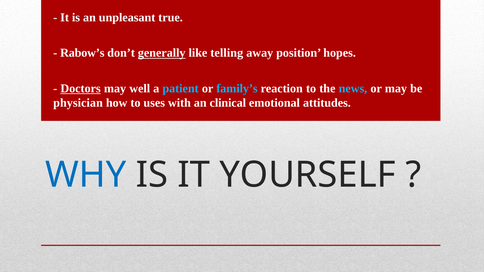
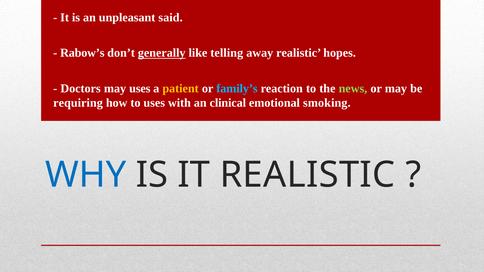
true: true -> said (171, 18)
away position: position -> realistic (299, 53)
Doctors underline: present -> none (81, 89)
may well: well -> uses (140, 89)
patient colour: light blue -> yellow (181, 89)
news colour: light blue -> light green (353, 89)
physician: physician -> requiring (78, 103)
attitudes: attitudes -> smoking (327, 103)
IT YOURSELF: YOURSELF -> REALISTIC (307, 175)
